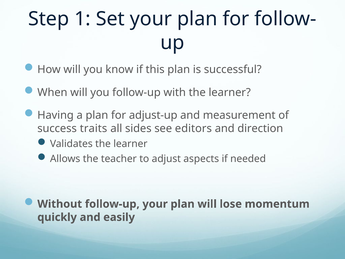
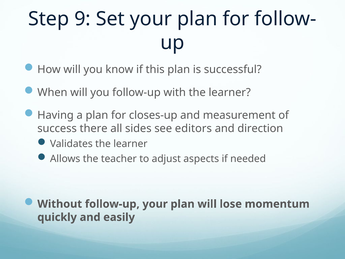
1: 1 -> 9 (82, 19)
adjust-up: adjust-up -> closes-up (153, 115)
traits: traits -> there (94, 128)
